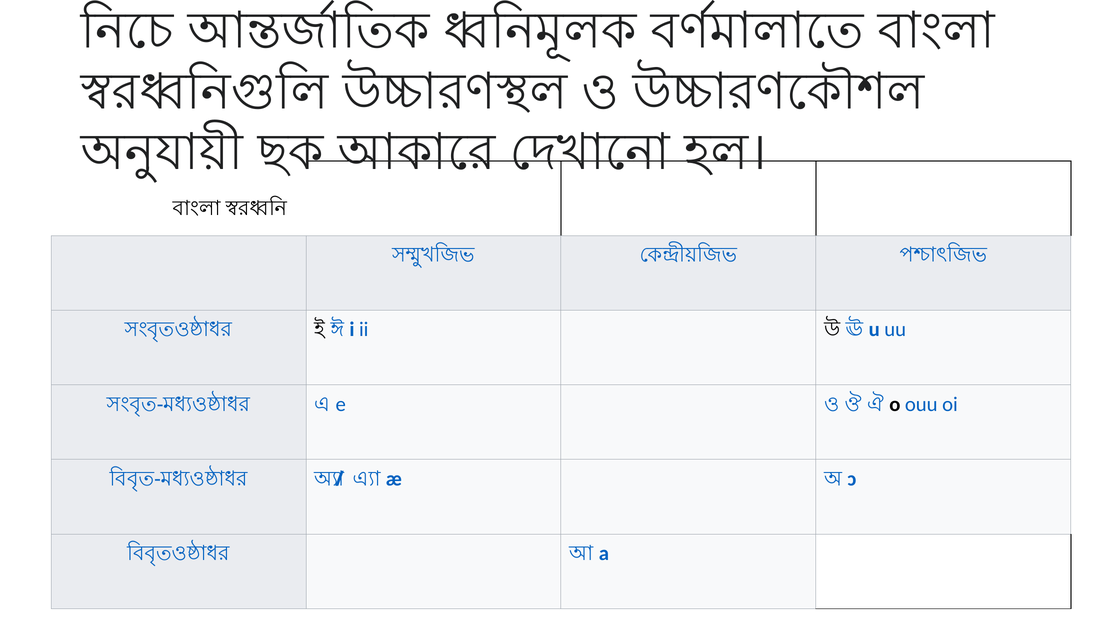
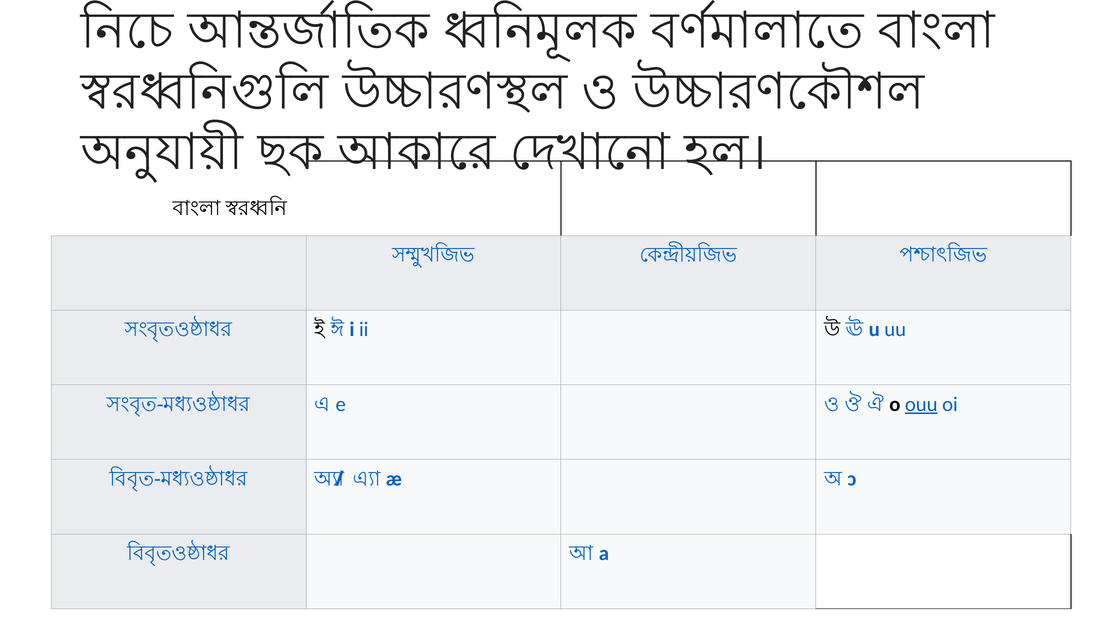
ouu underline: none -> present (921, 404)
